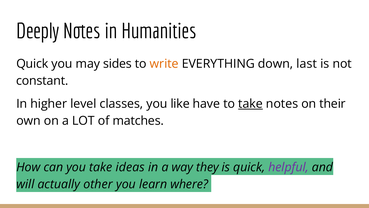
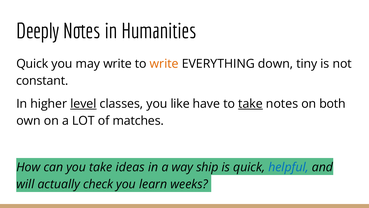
may sides: sides -> write (117, 64)
last: last -> tiny (307, 64)
level underline: none -> present (83, 104)
their: their -> both (333, 104)
they: they -> ship (207, 167)
helpful colour: purple -> blue (289, 167)
other: other -> check (98, 184)
where: where -> weeks (189, 184)
